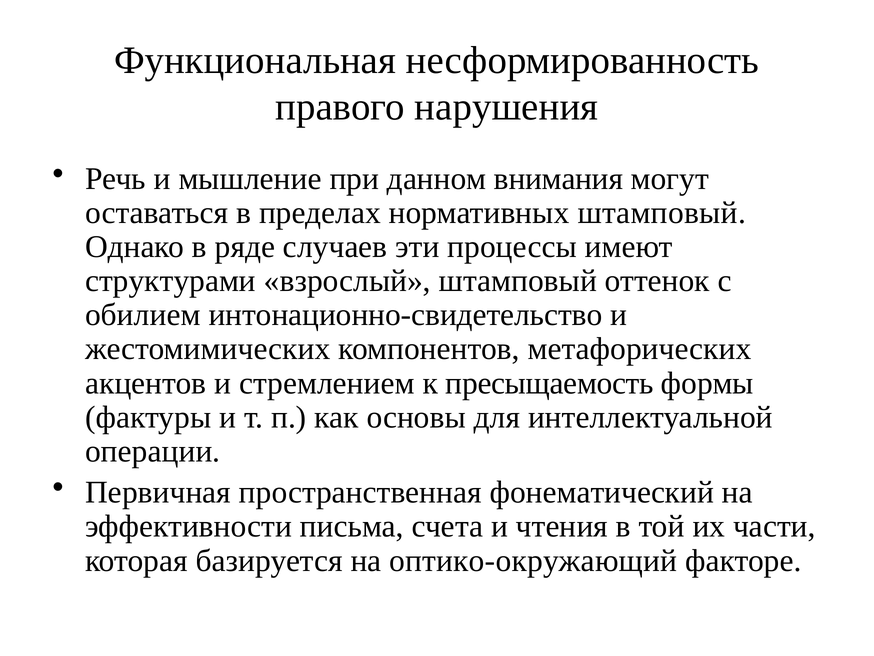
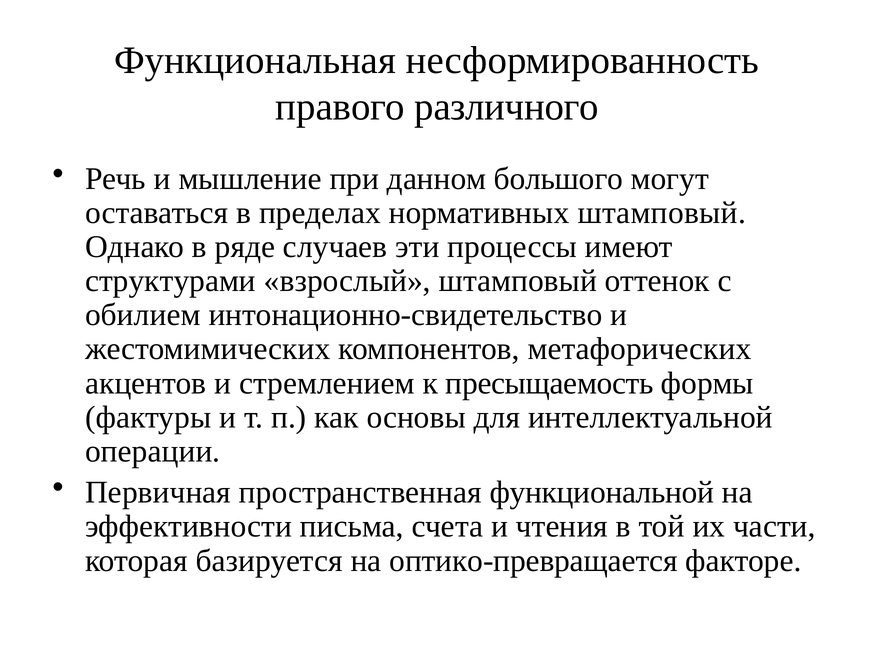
нарушения: нарушения -> различного (507, 107)
внимания: внимания -> большого (558, 178)
фонематический: фонематический -> функциональной (602, 492)
оптико-окружающий: оптико-окружающий -> оптико-превращается (534, 560)
